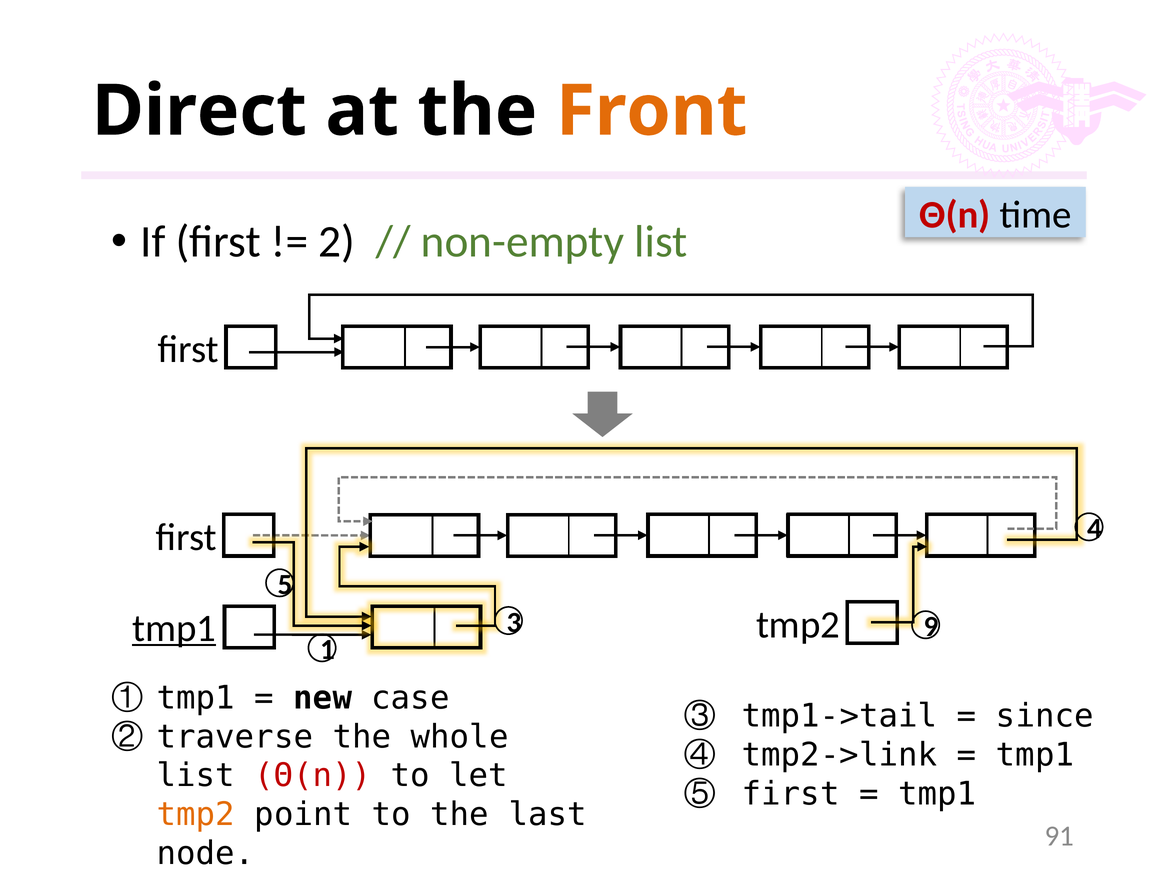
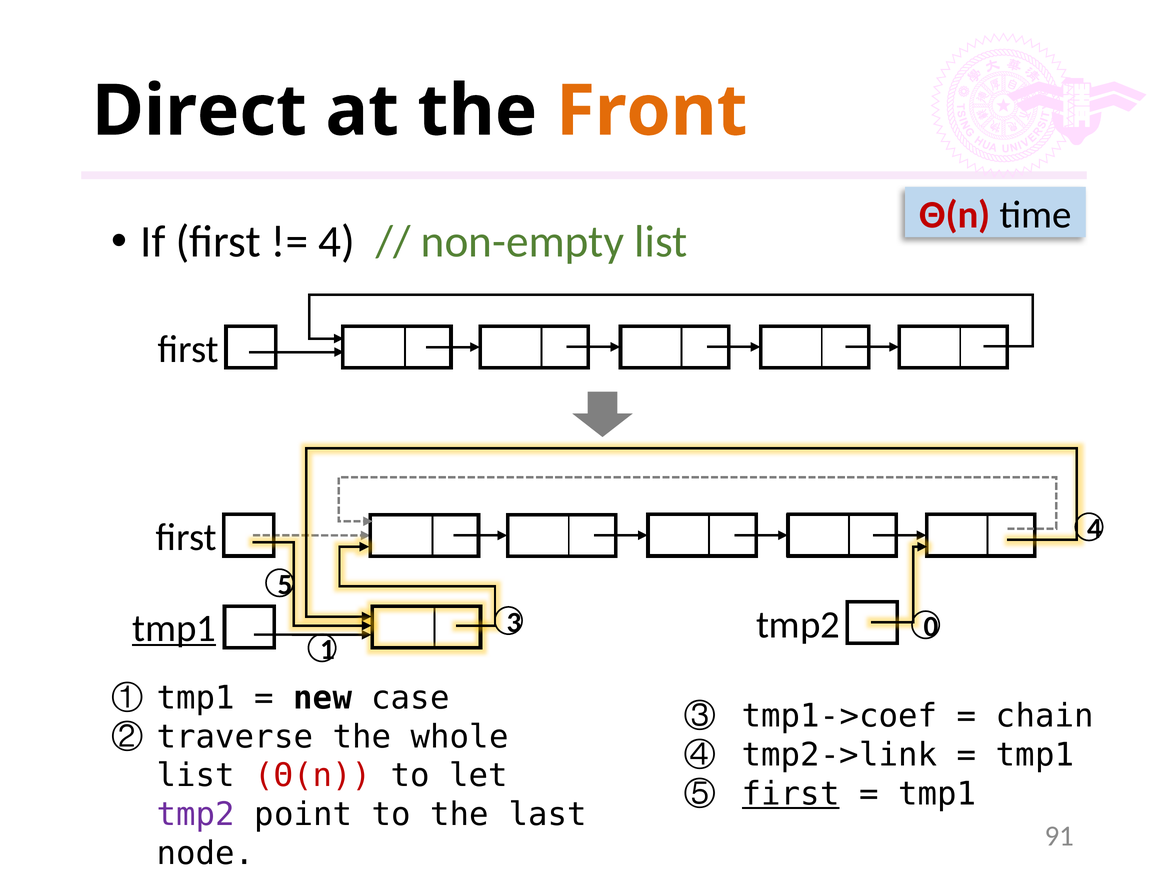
2: 2 -> 4 (337, 242)
9: 9 -> 0 (931, 626)
tmp1->tail: tmp1->tail -> tmp1->coef (840, 716)
since: since -> chain (1045, 716)
first underline: none -> present (791, 793)
tmp2 colour: orange -> purple (196, 814)
